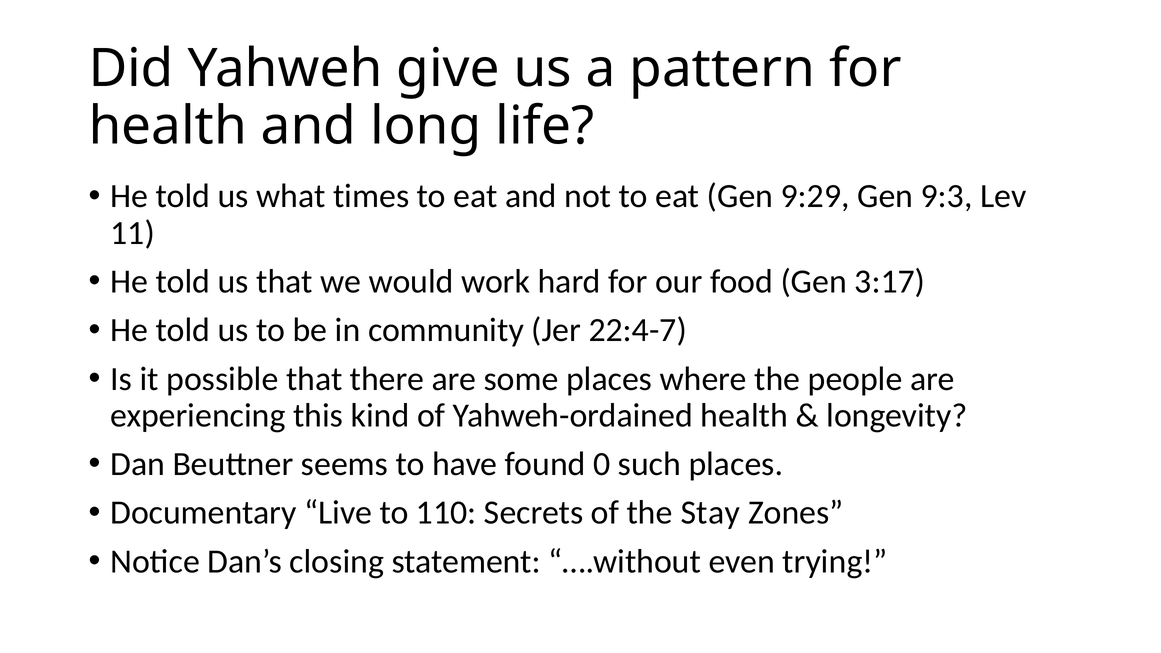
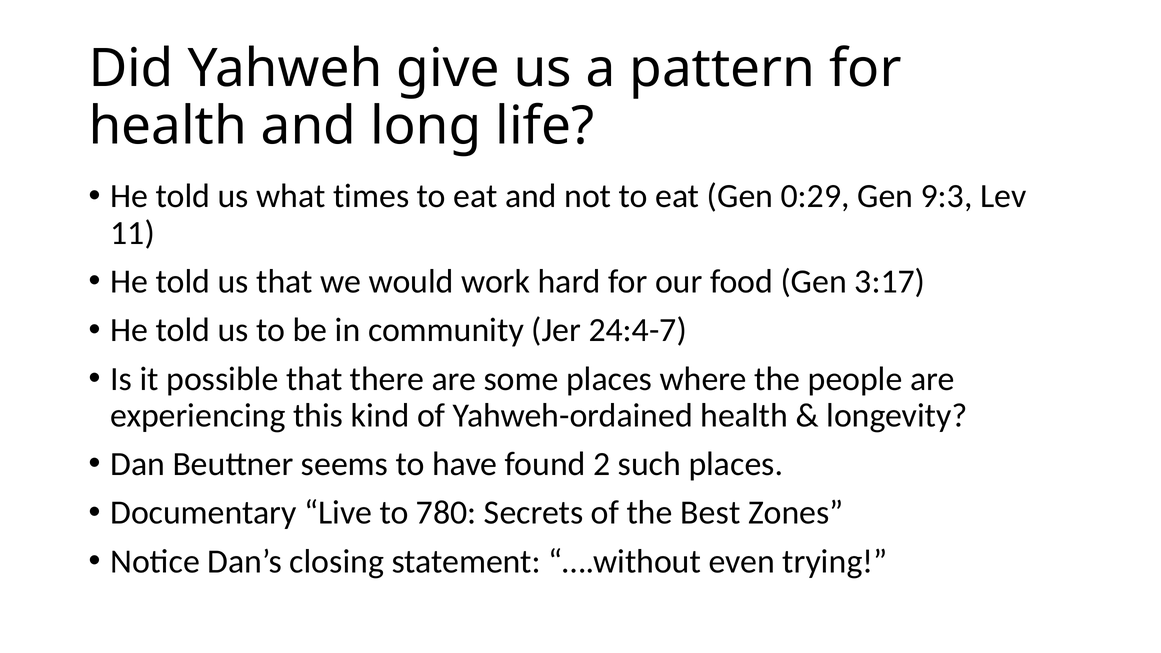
9:29: 9:29 -> 0:29 (815, 196)
22:4-7: 22:4-7 -> 24:4-7 (638, 330)
0: 0 -> 2 (602, 464)
110: 110 -> 780 (446, 513)
Stay: Stay -> Best (710, 513)
